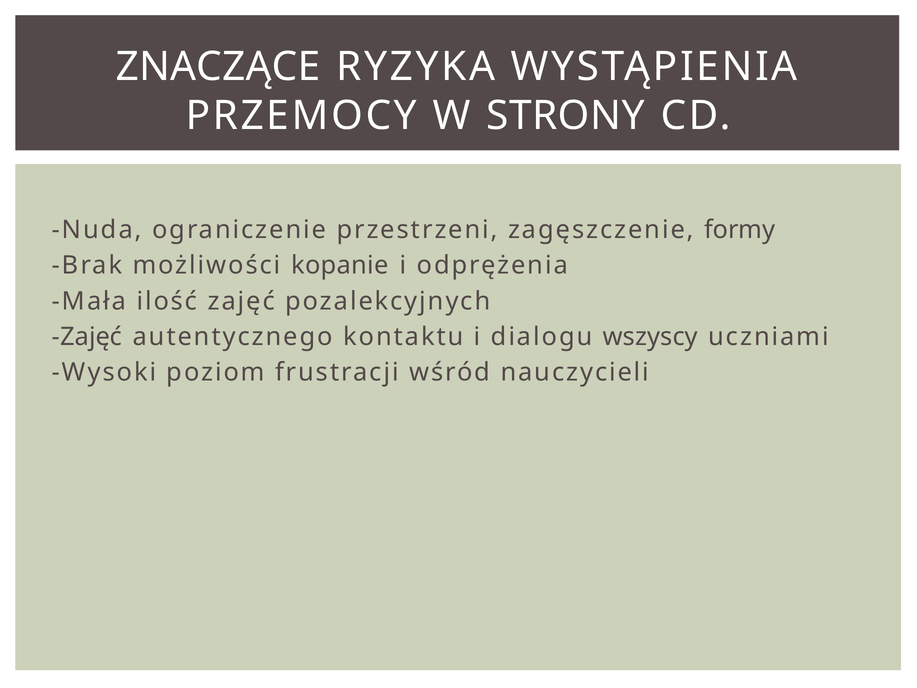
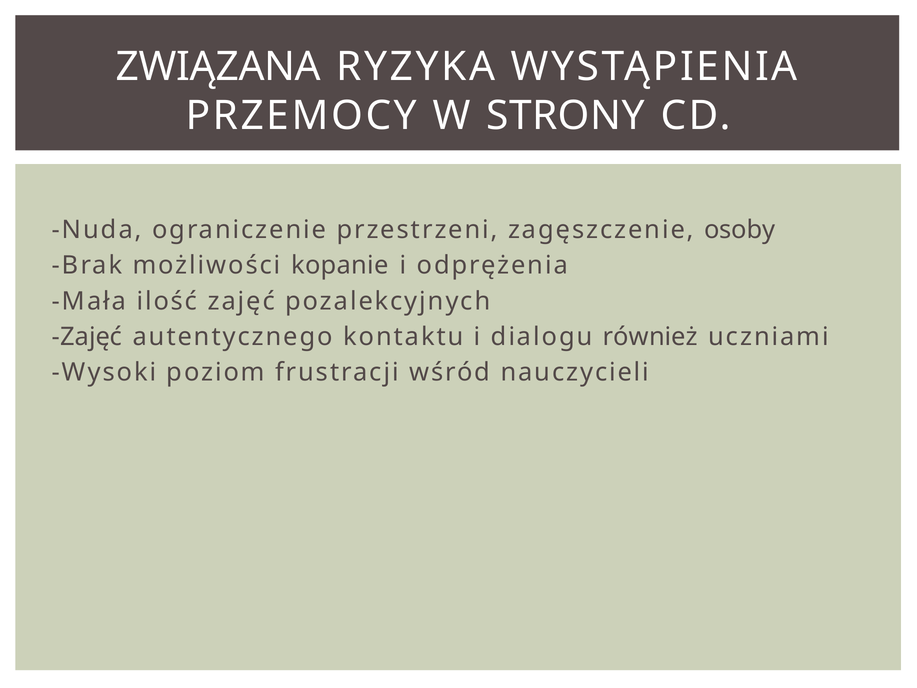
ZNACZĄCE: ZNACZĄCE -> ZWIĄZANA (218, 67)
formy: formy -> osoby (740, 230)
wszyscy: wszyscy -> również (650, 337)
